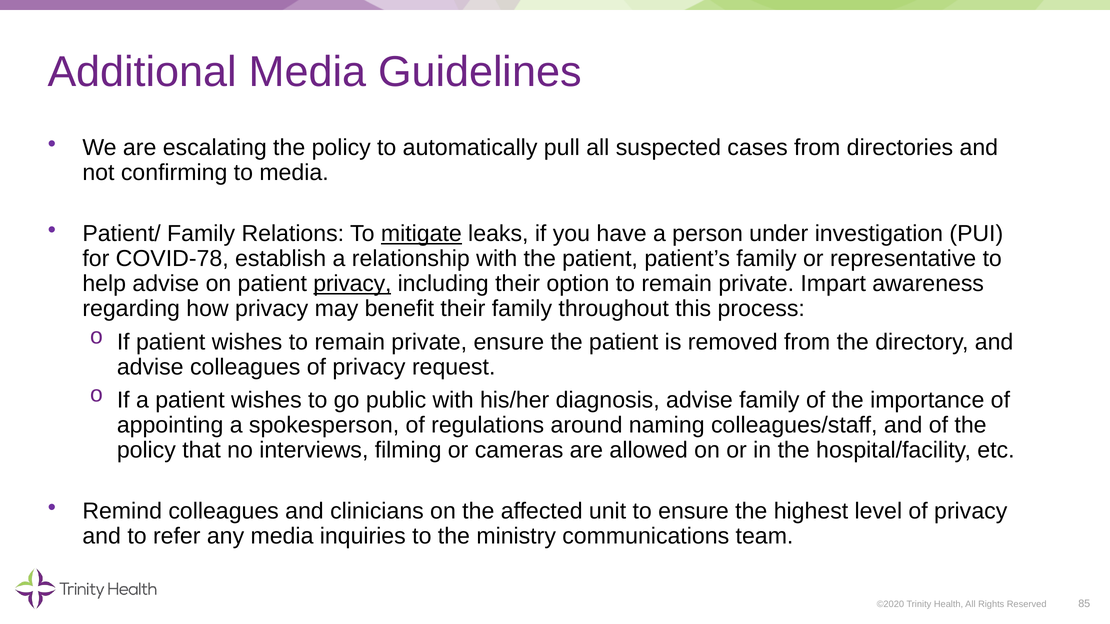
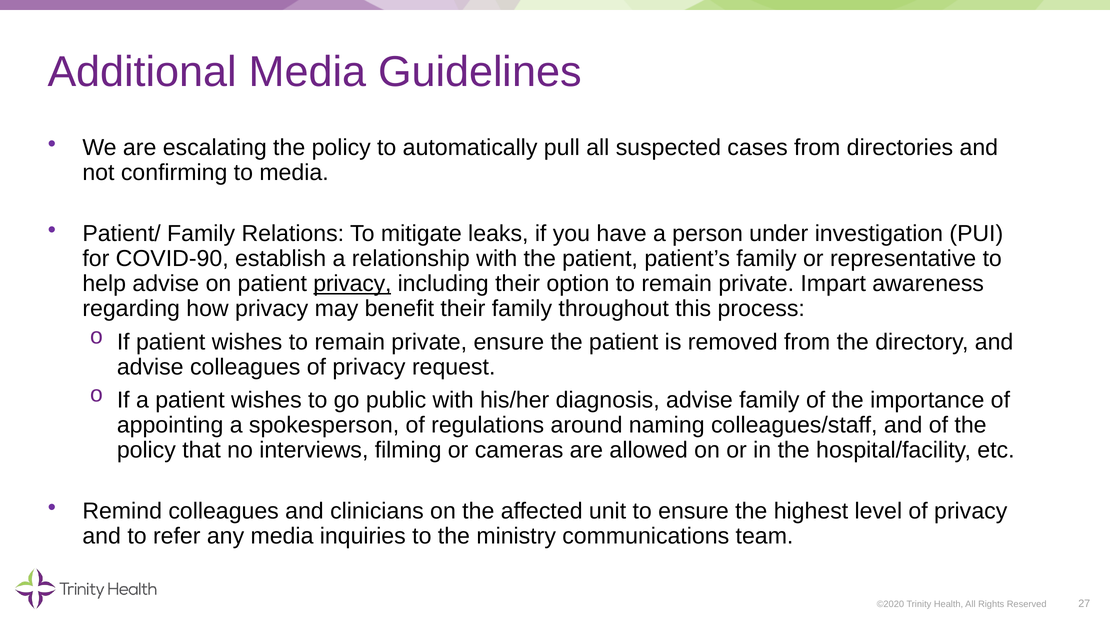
mitigate underline: present -> none (421, 234)
COVID-78: COVID-78 -> COVID-90 (172, 259)
85: 85 -> 27 (1084, 604)
